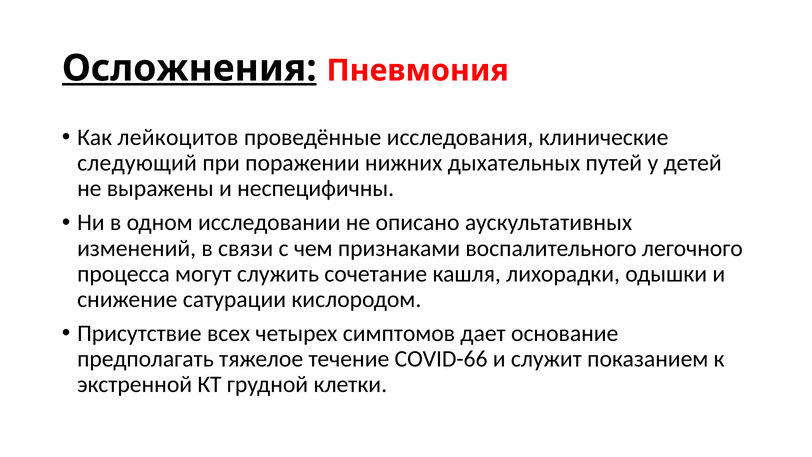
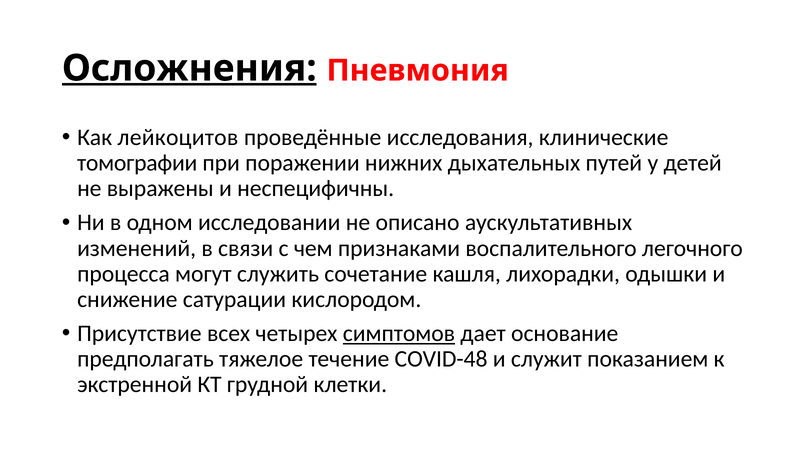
следующий: следующий -> томографии (137, 163)
симптомов underline: none -> present (399, 333)
COVID-66: COVID-66 -> COVID-48 (441, 359)
